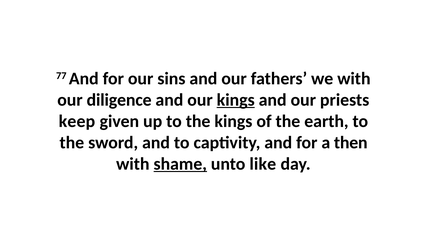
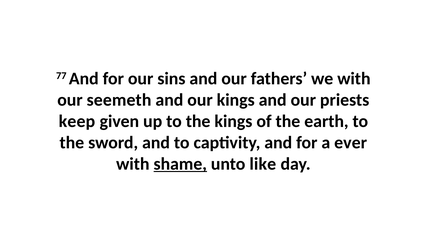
diligence: diligence -> seemeth (119, 100)
kings underline: present -> none (236, 100)
then: then -> ever (351, 143)
